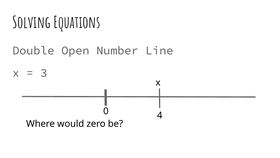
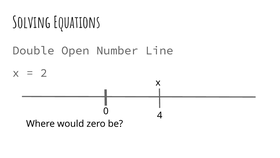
3: 3 -> 2 (44, 73)
